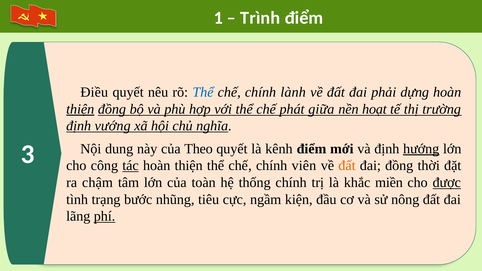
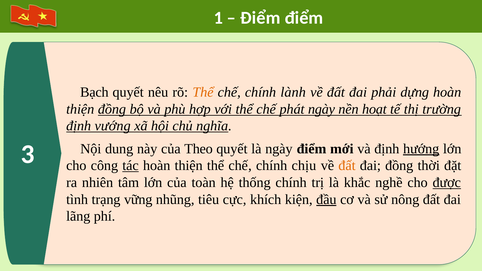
Trình: Trình -> Điểm (260, 18)
Điều: Điều -> Bạch (94, 92)
Thể colour: blue -> orange (203, 92)
thiện underline: present -> none (80, 109)
phát giữa: giữa -> ngày (321, 109)
là kênh: kênh -> ngày (279, 149)
viên: viên -> chịu (304, 166)
chậm: chậm -> nhiên (98, 183)
miền: miền -> nghề (389, 183)
bước: bước -> vững (138, 200)
ngầm: ngầm -> khích (266, 200)
đầu underline: none -> present (326, 200)
phí underline: present -> none (105, 216)
